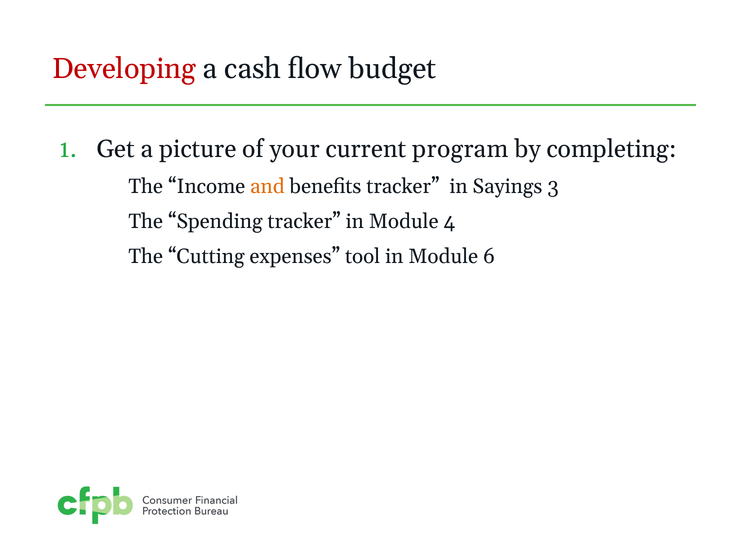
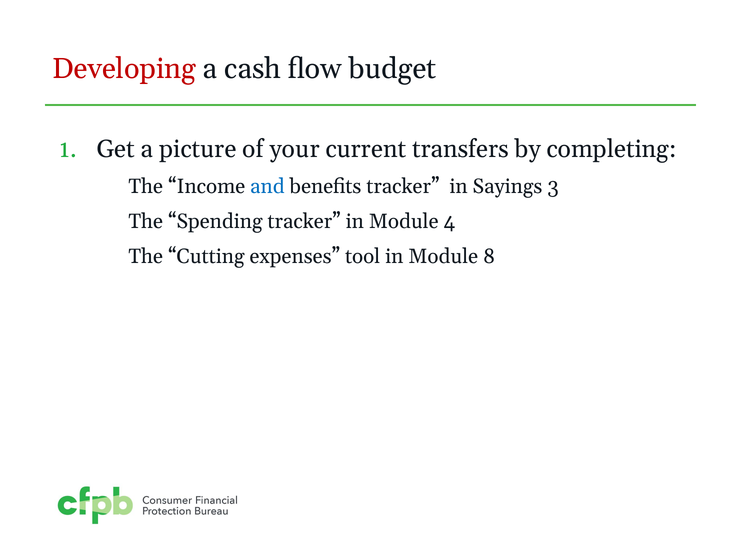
program: program -> transfers (461, 149)
and colour: orange -> blue (267, 186)
6: 6 -> 8 (489, 256)
